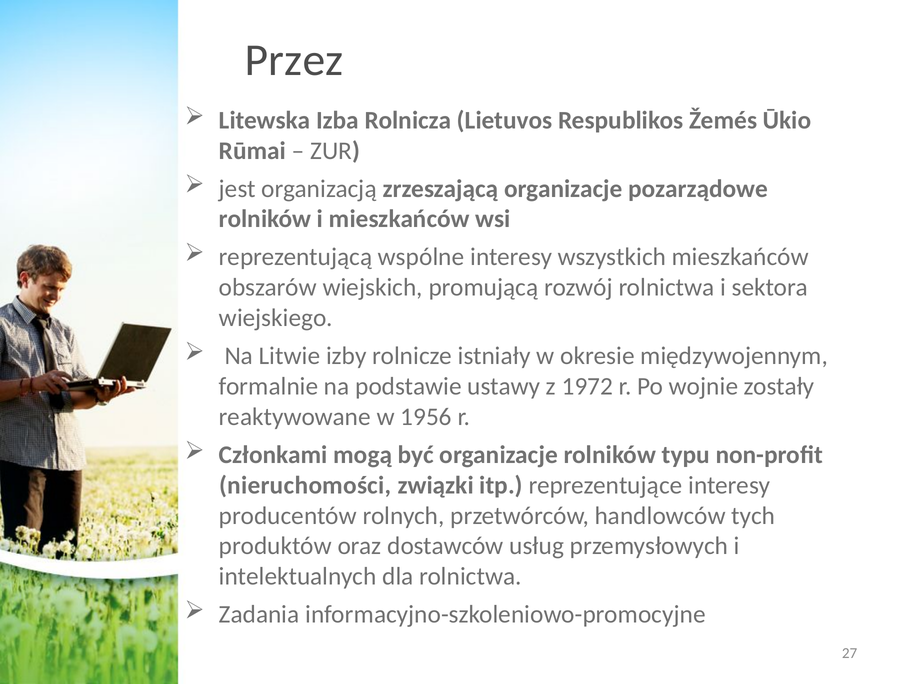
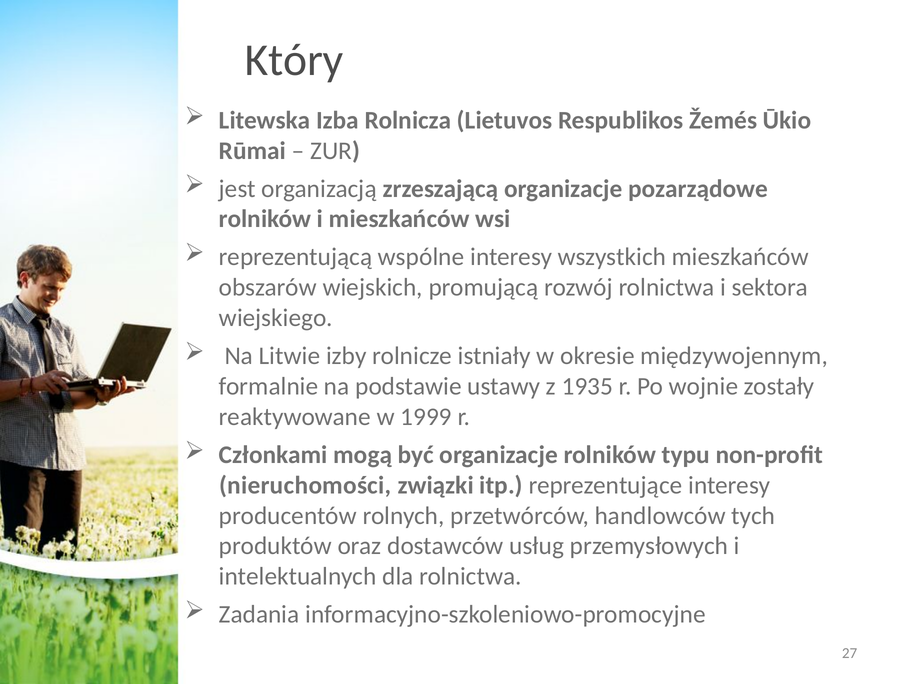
Przez: Przez -> Który (294, 60)
1972: 1972 -> 1935 (587, 386)
1956: 1956 -> 1999 (426, 417)
